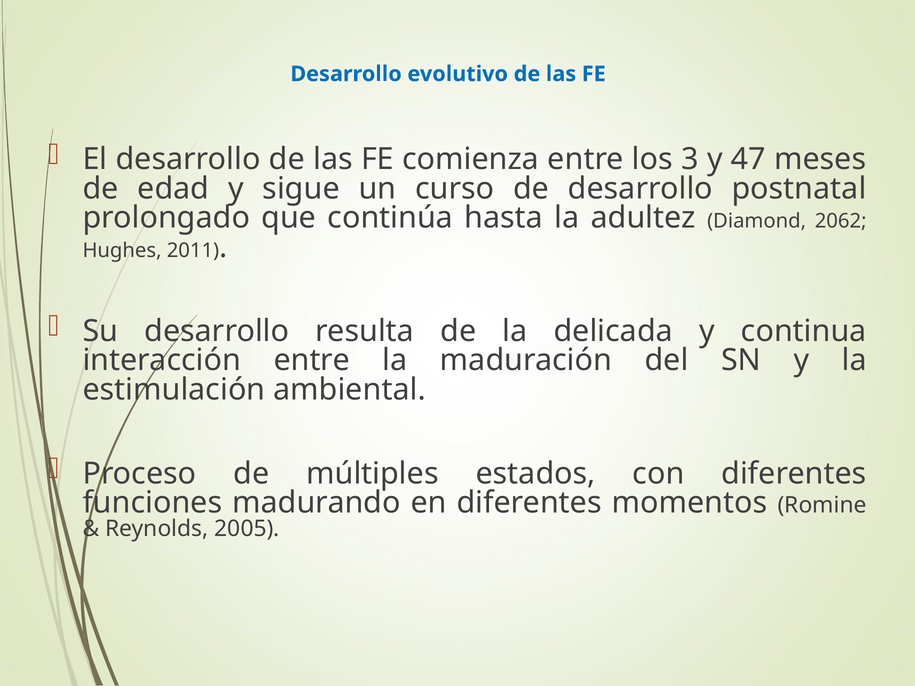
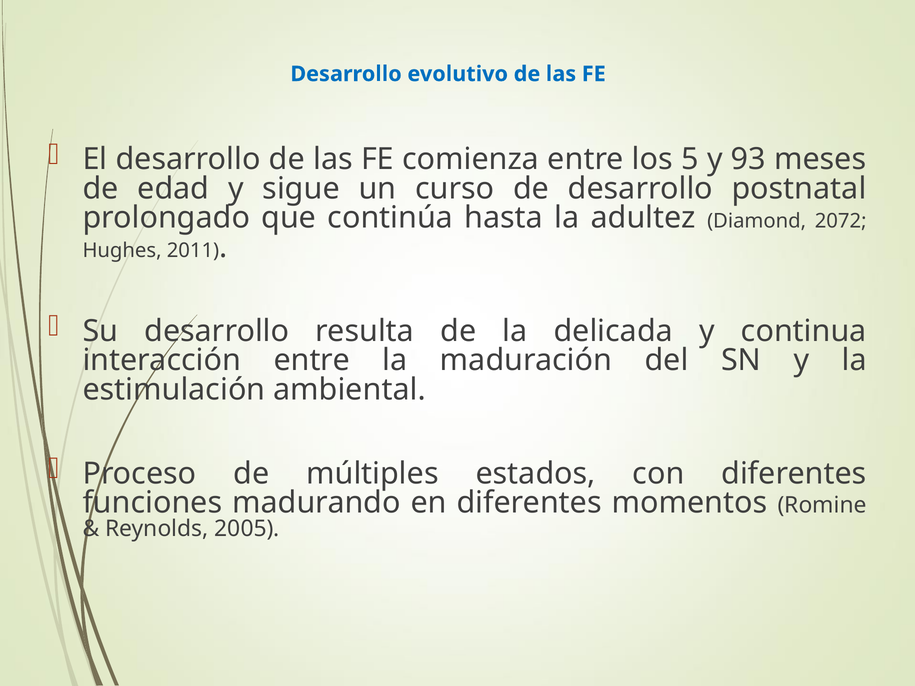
3: 3 -> 5 (690, 159)
47: 47 -> 93 (748, 159)
2062: 2062 -> 2072 (841, 221)
